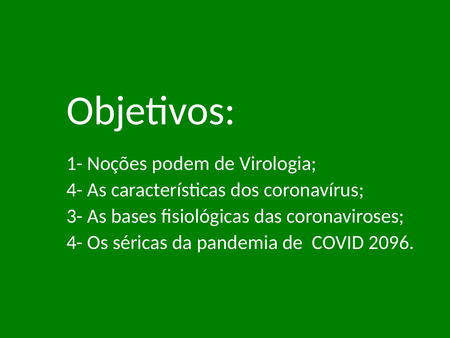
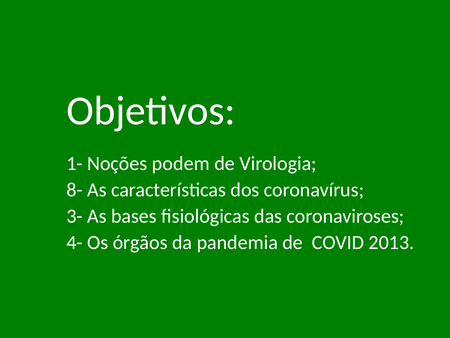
4-: 4- -> 8- (75, 190)
séricas: séricas -> órgãos (140, 242)
2096: 2096 -> 2013 (391, 242)
